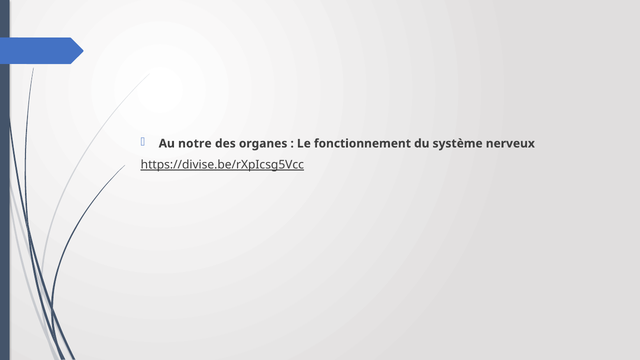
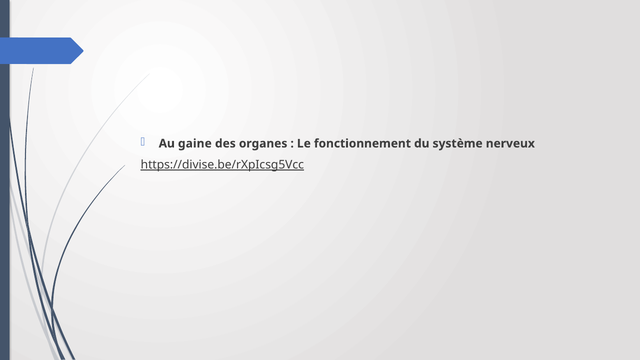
notre: notre -> gaine (195, 144)
